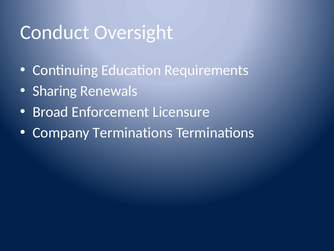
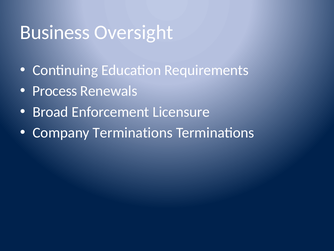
Conduct: Conduct -> Business (55, 32)
Sharing: Sharing -> Process (55, 91)
